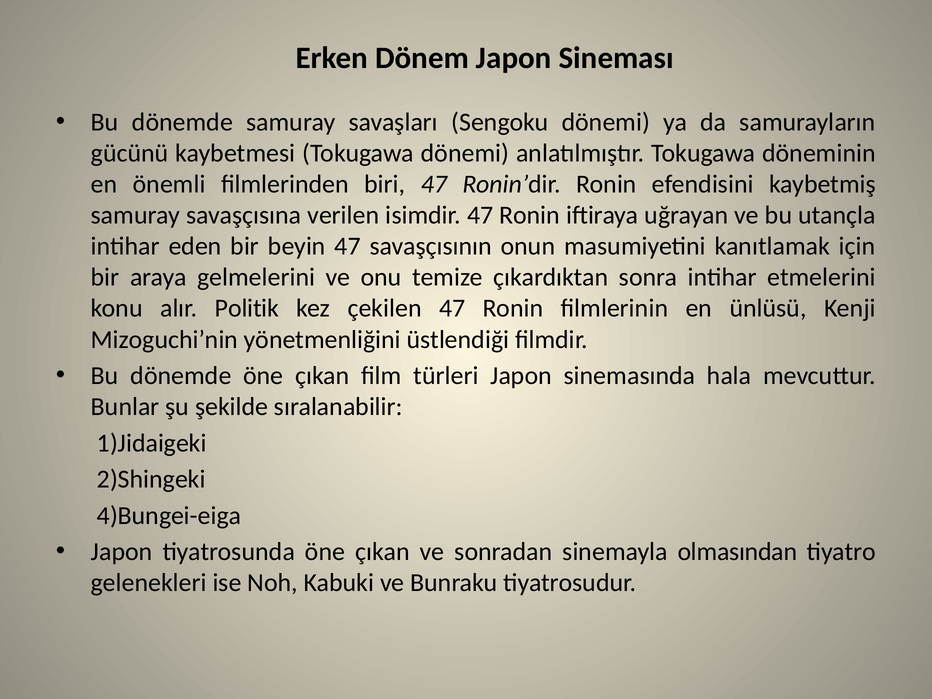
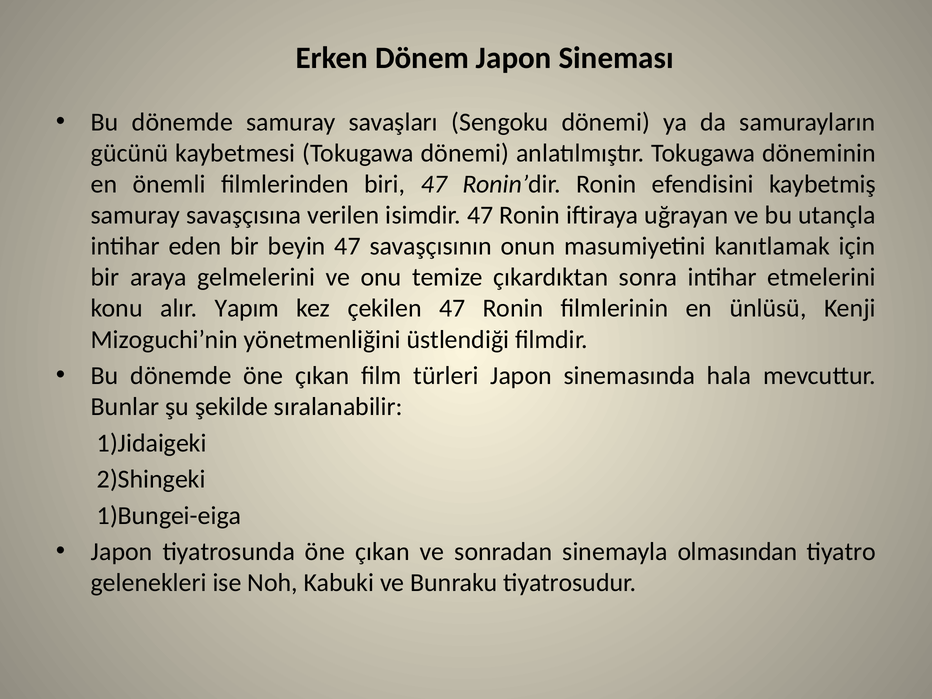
Politik: Politik -> Yapım (247, 308)
4)Bungei-eiga: 4)Bungei-eiga -> 1)Bungei-eiga (169, 516)
